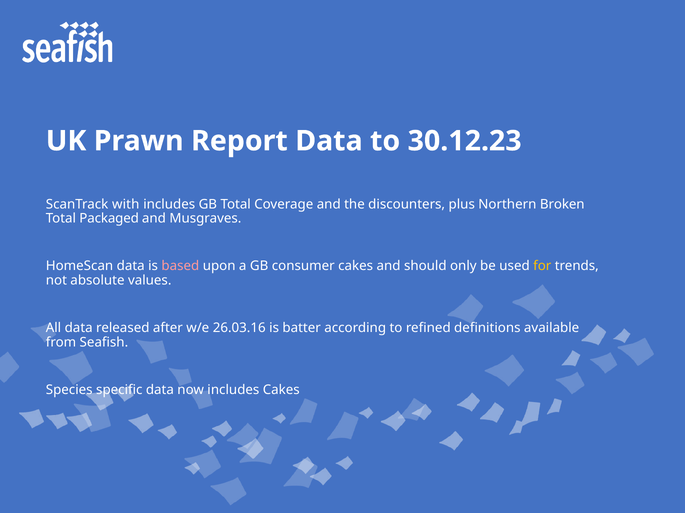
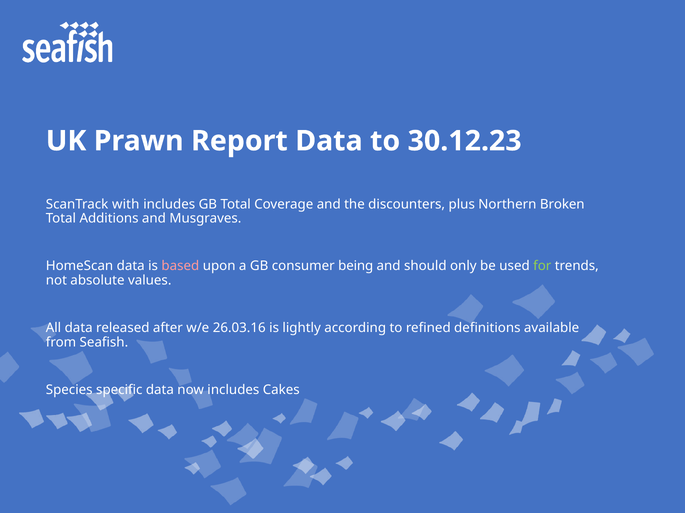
Packaged: Packaged -> Additions (109, 219)
consumer cakes: cakes -> being (356, 266)
for colour: yellow -> light green (542, 266)
batter: batter -> lightly (302, 328)
